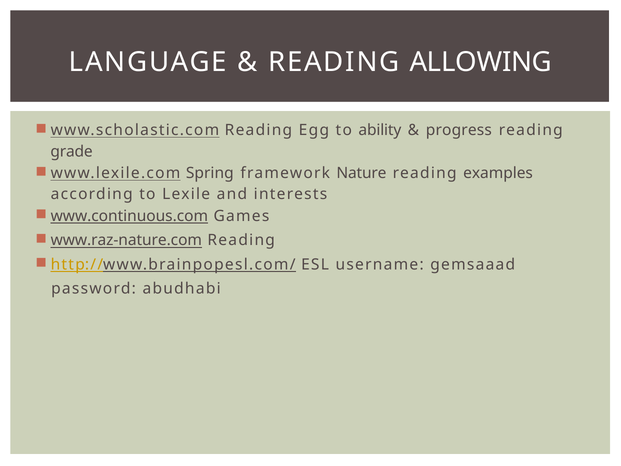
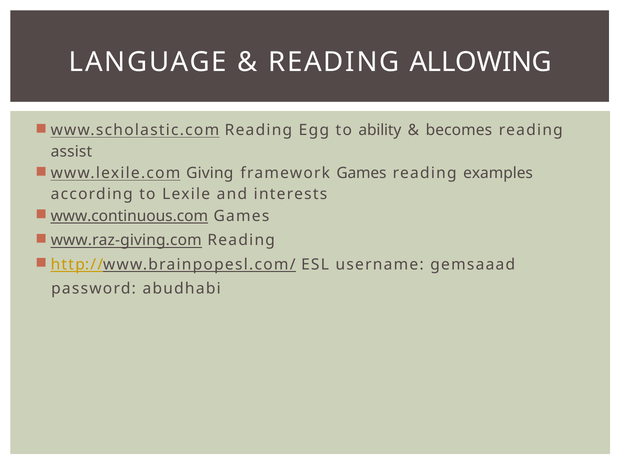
progress: progress -> becomes (459, 130)
grade: grade -> assist (71, 151)
Spring: Spring -> Giving (210, 173)
framework Nature: Nature -> Games (361, 173)
www.raz-nature.com: www.raz-nature.com -> www.raz-giving.com (126, 240)
